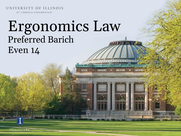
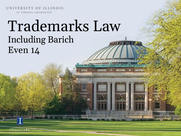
Ergonomics: Ergonomics -> Trademarks (49, 26)
Preferred: Preferred -> Including (27, 40)
